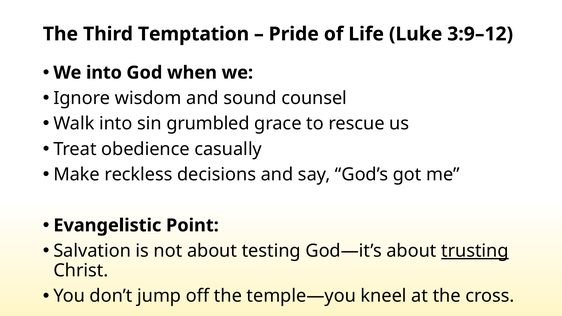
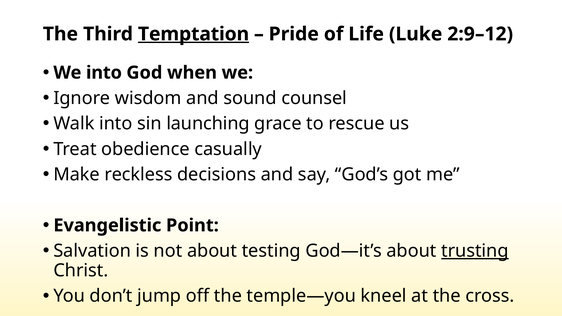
Temptation underline: none -> present (194, 34)
3:9–12: 3:9–12 -> 2:9–12 (480, 34)
grumbled: grumbled -> launching (208, 124)
